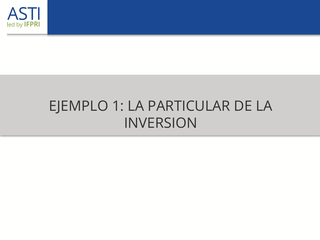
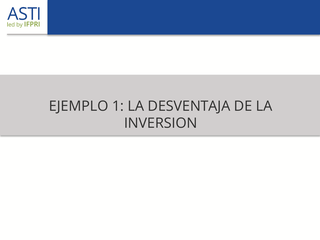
PARTICULAR: PARTICULAR -> DESVENTAJA (189, 106)
